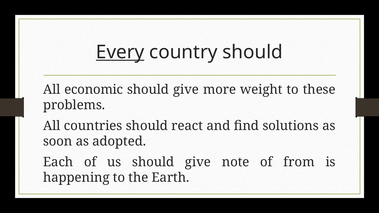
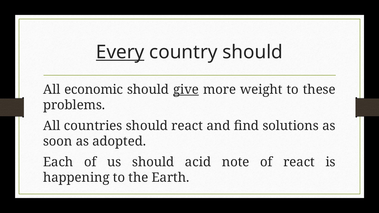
give underline: none -> present (186, 90)
us should give: give -> acid (198, 162)
of from: from -> react (299, 162)
